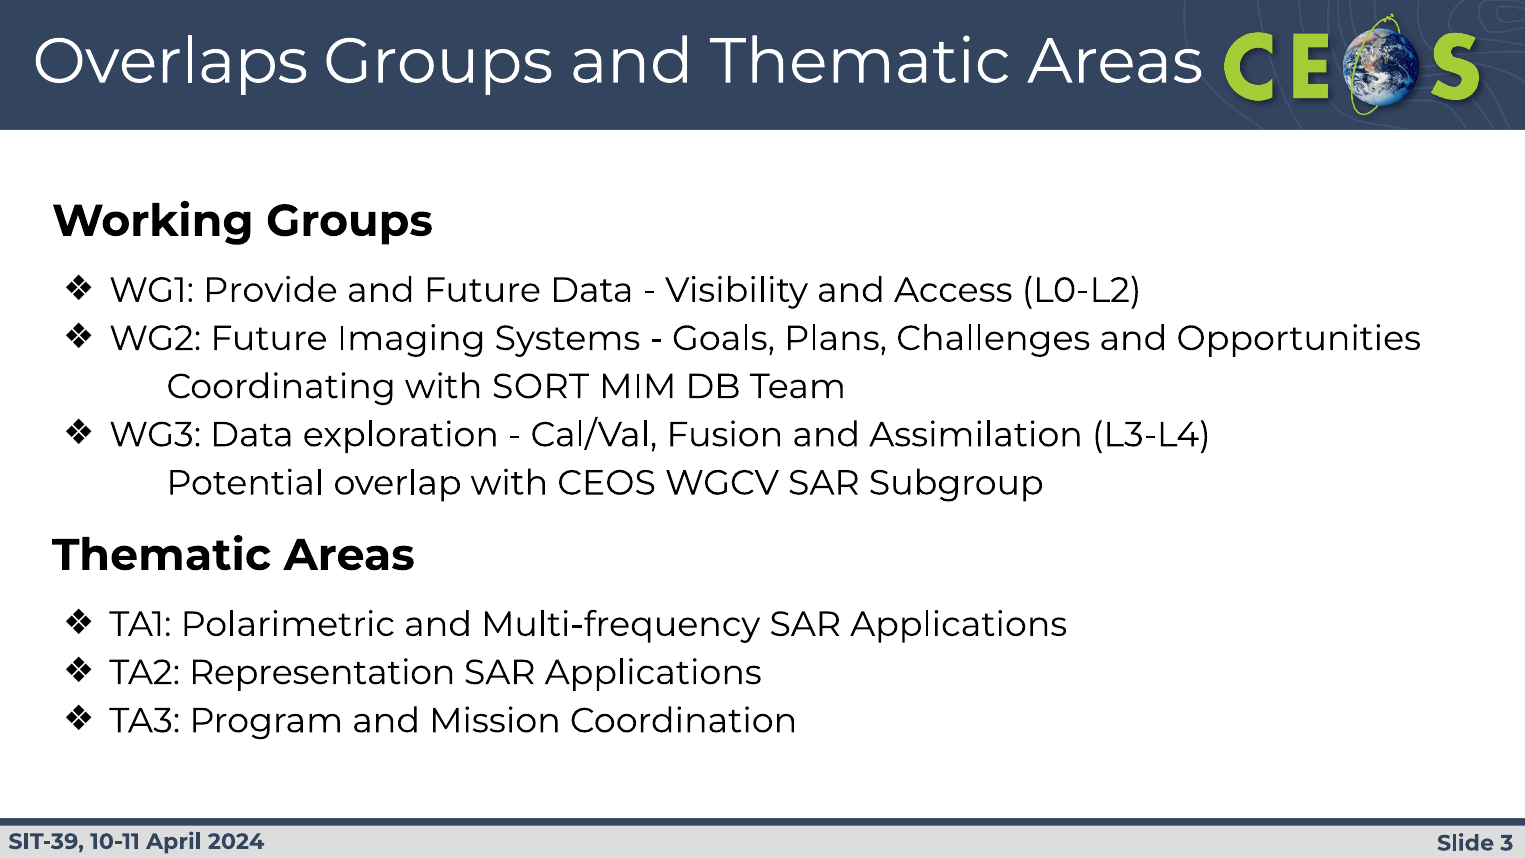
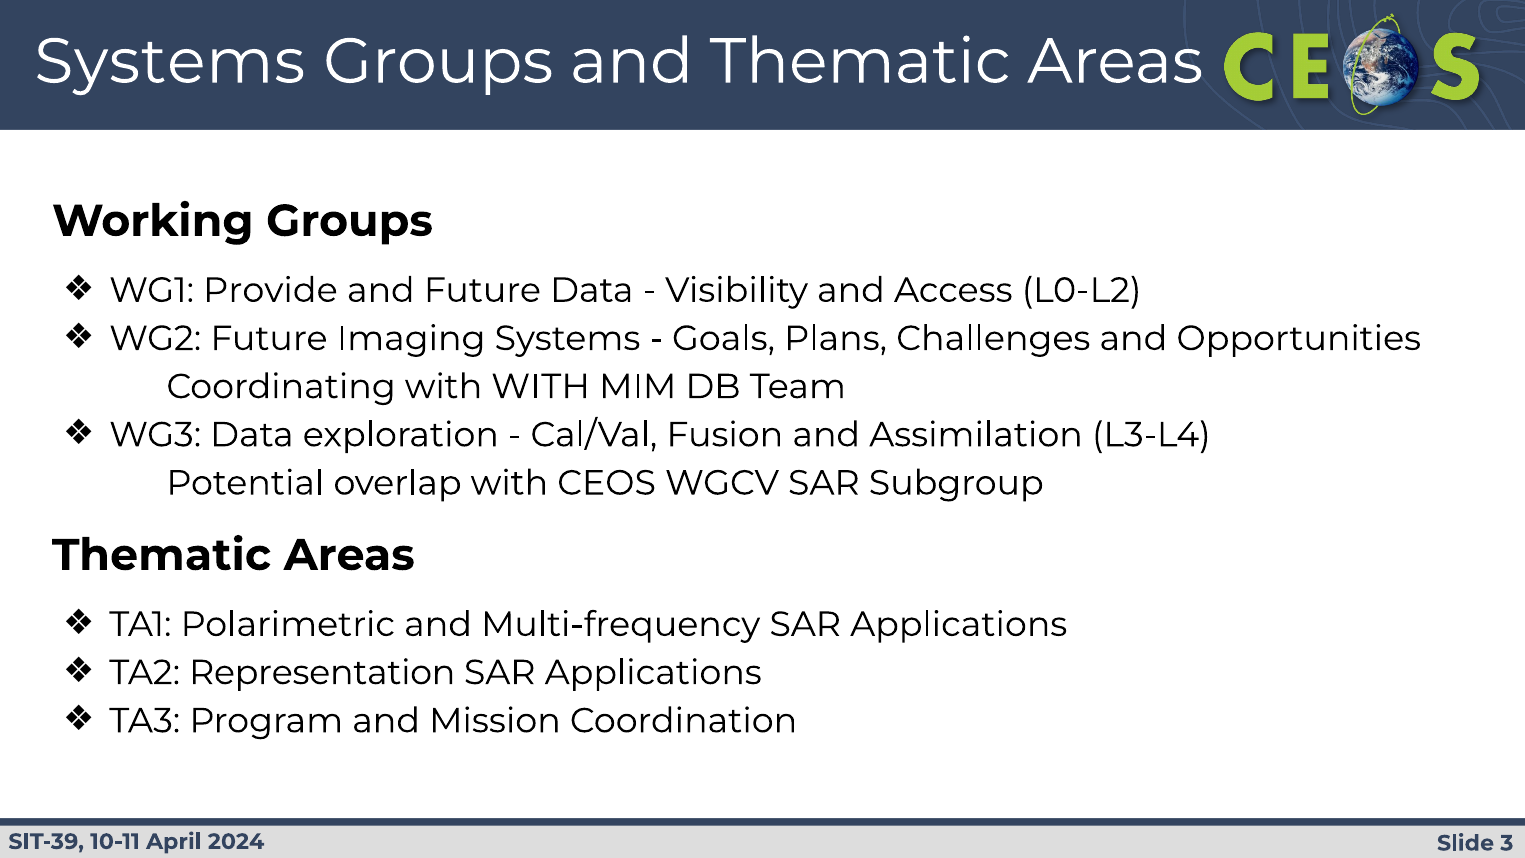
Overlaps: Overlaps -> Systems (170, 62)
with SORT: SORT -> WITH (541, 387)
